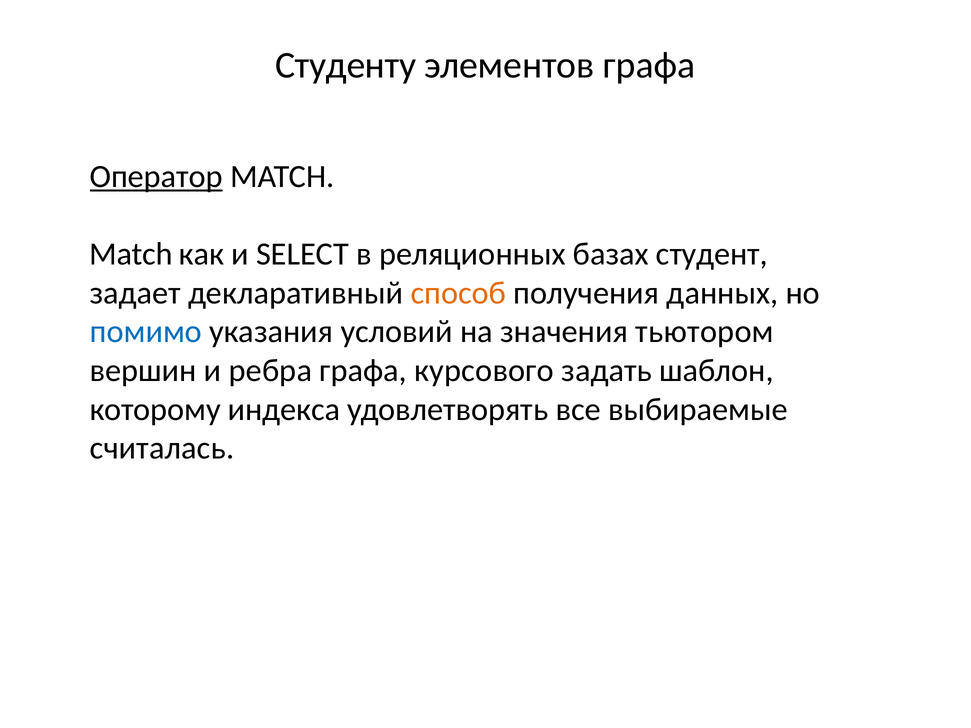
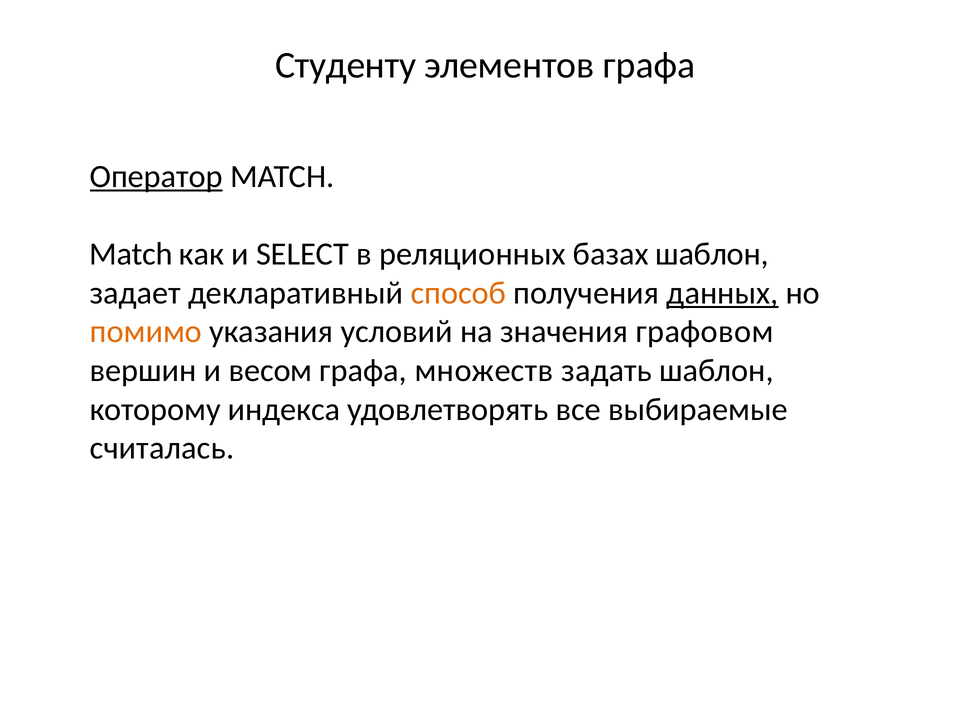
базах студент: студент -> шаблон (712, 254)
данных underline: none -> present (722, 293)
помимо colour: blue -> orange (146, 332)
тьютором: тьютором -> графовом (705, 332)
ребра: ребра -> весом (271, 371)
курсового: курсового -> множеств (484, 371)
